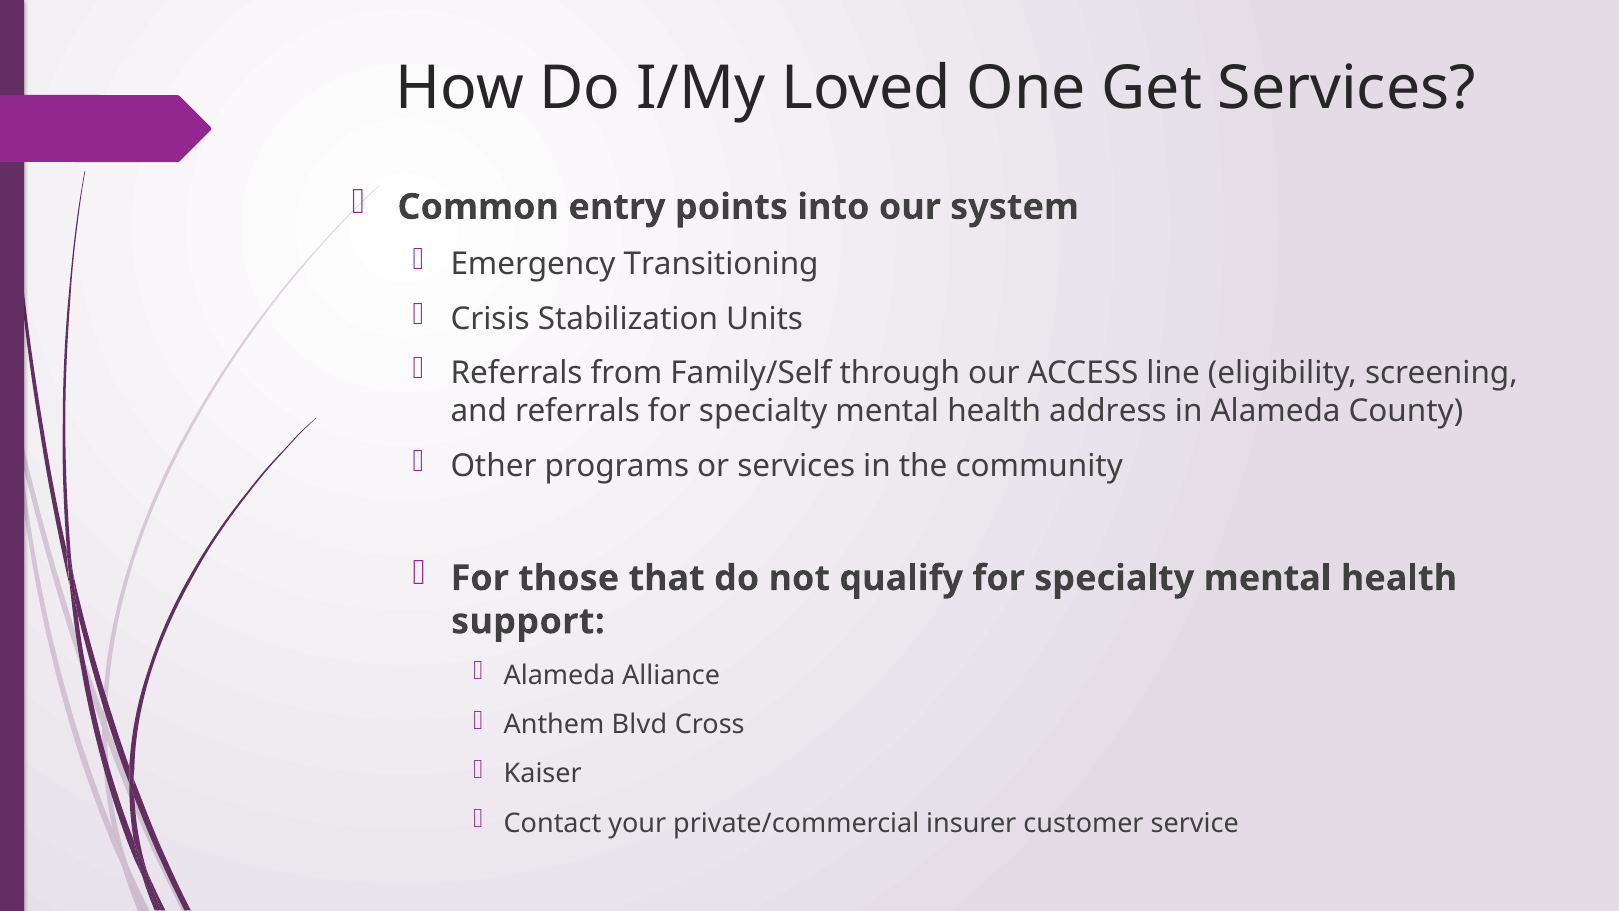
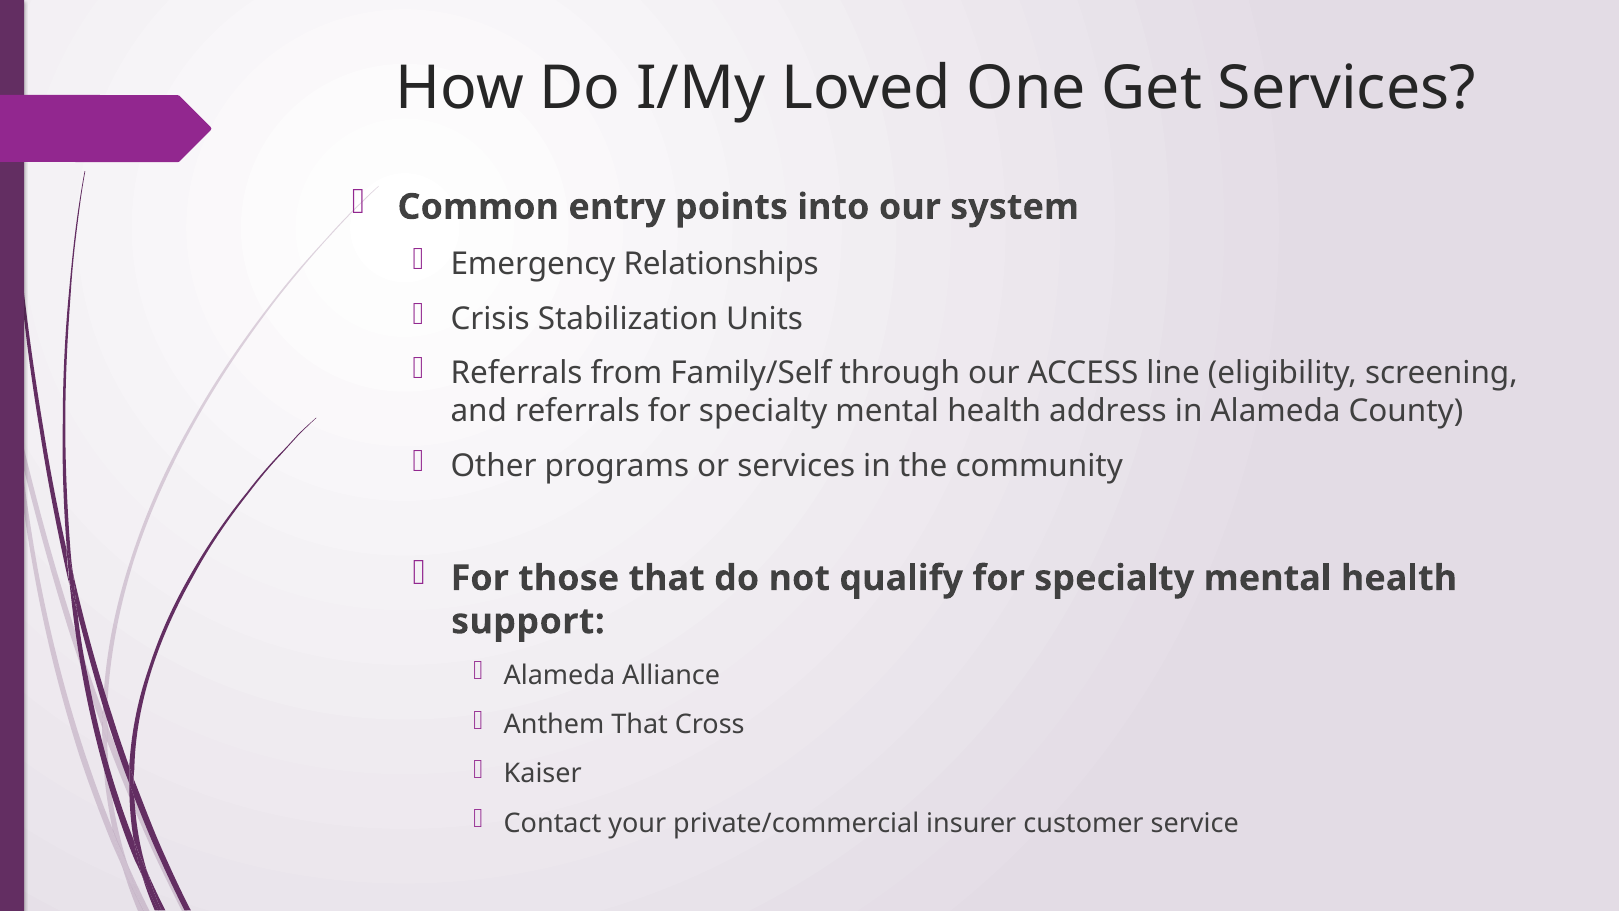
Transitioning: Transitioning -> Relationships (721, 264)
Anthem Blvd: Blvd -> That (640, 724)
